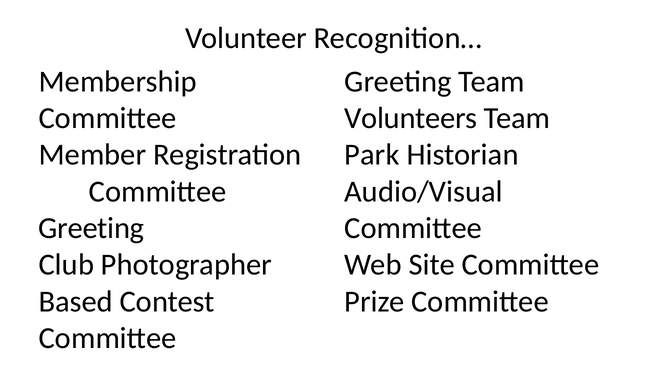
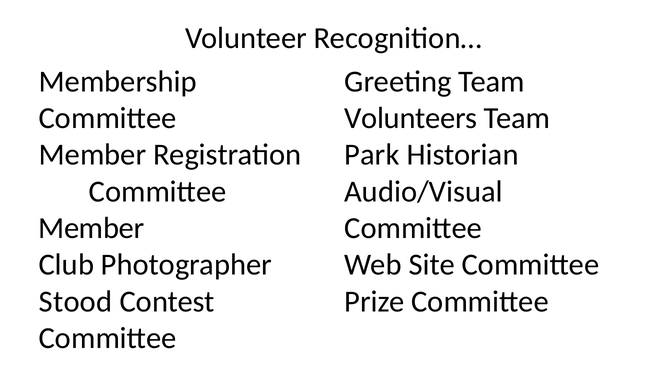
Greeting: Greeting -> Member (91, 228)
Based: Based -> Stood (76, 302)
